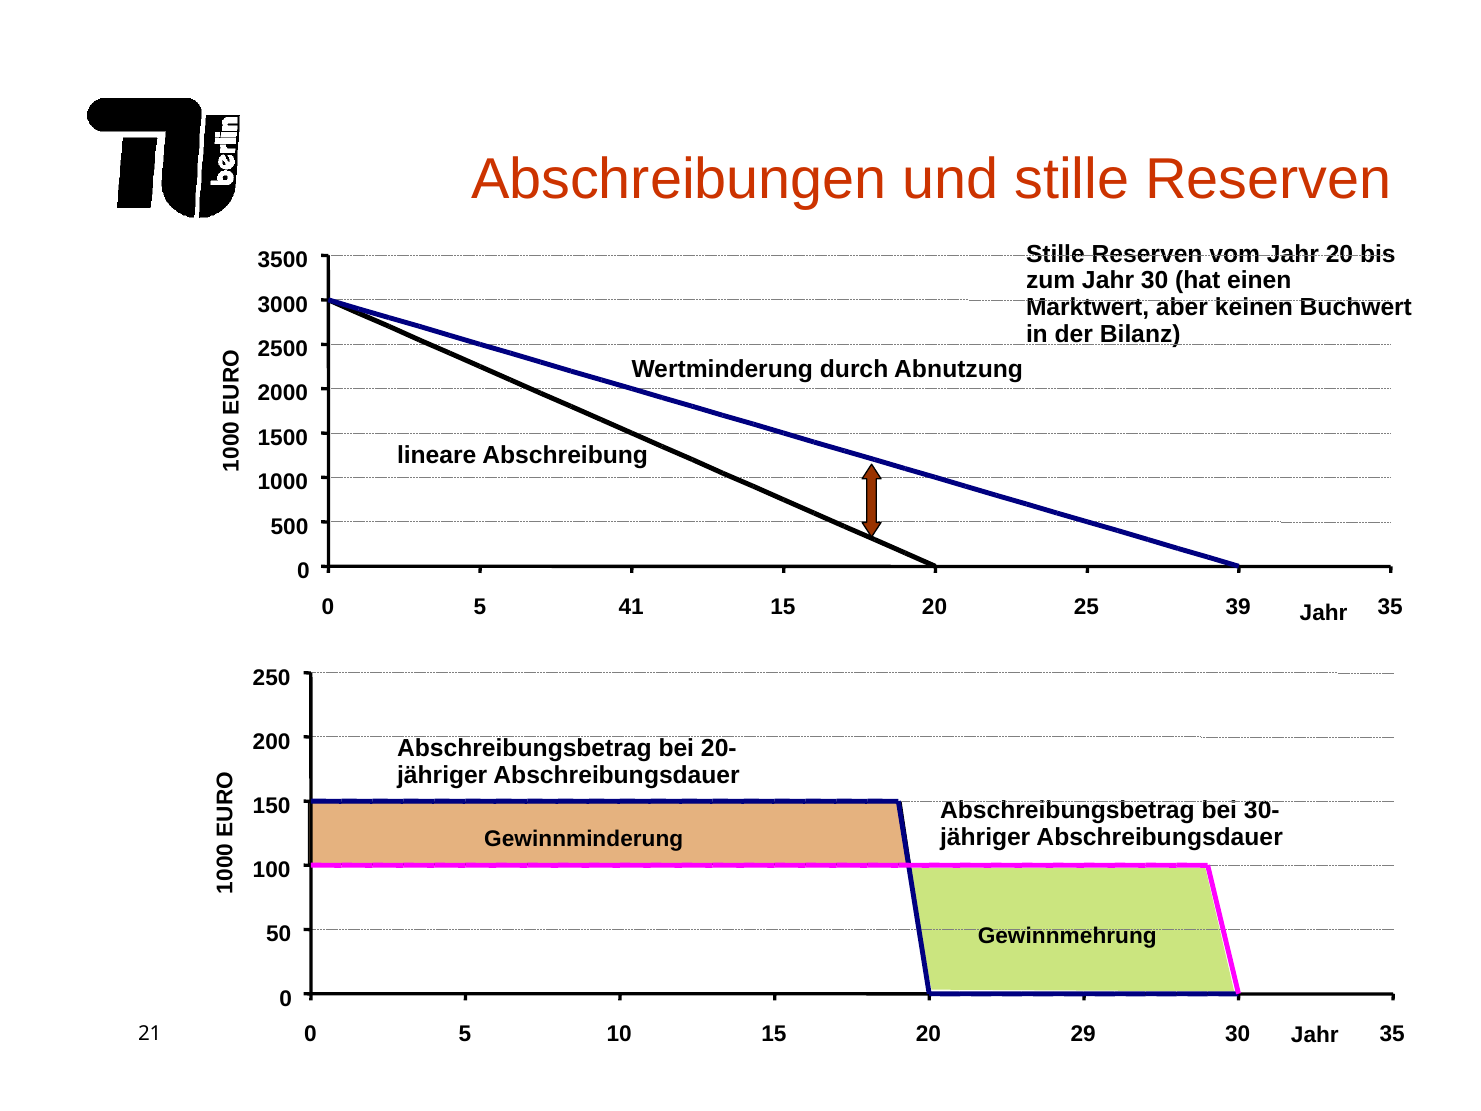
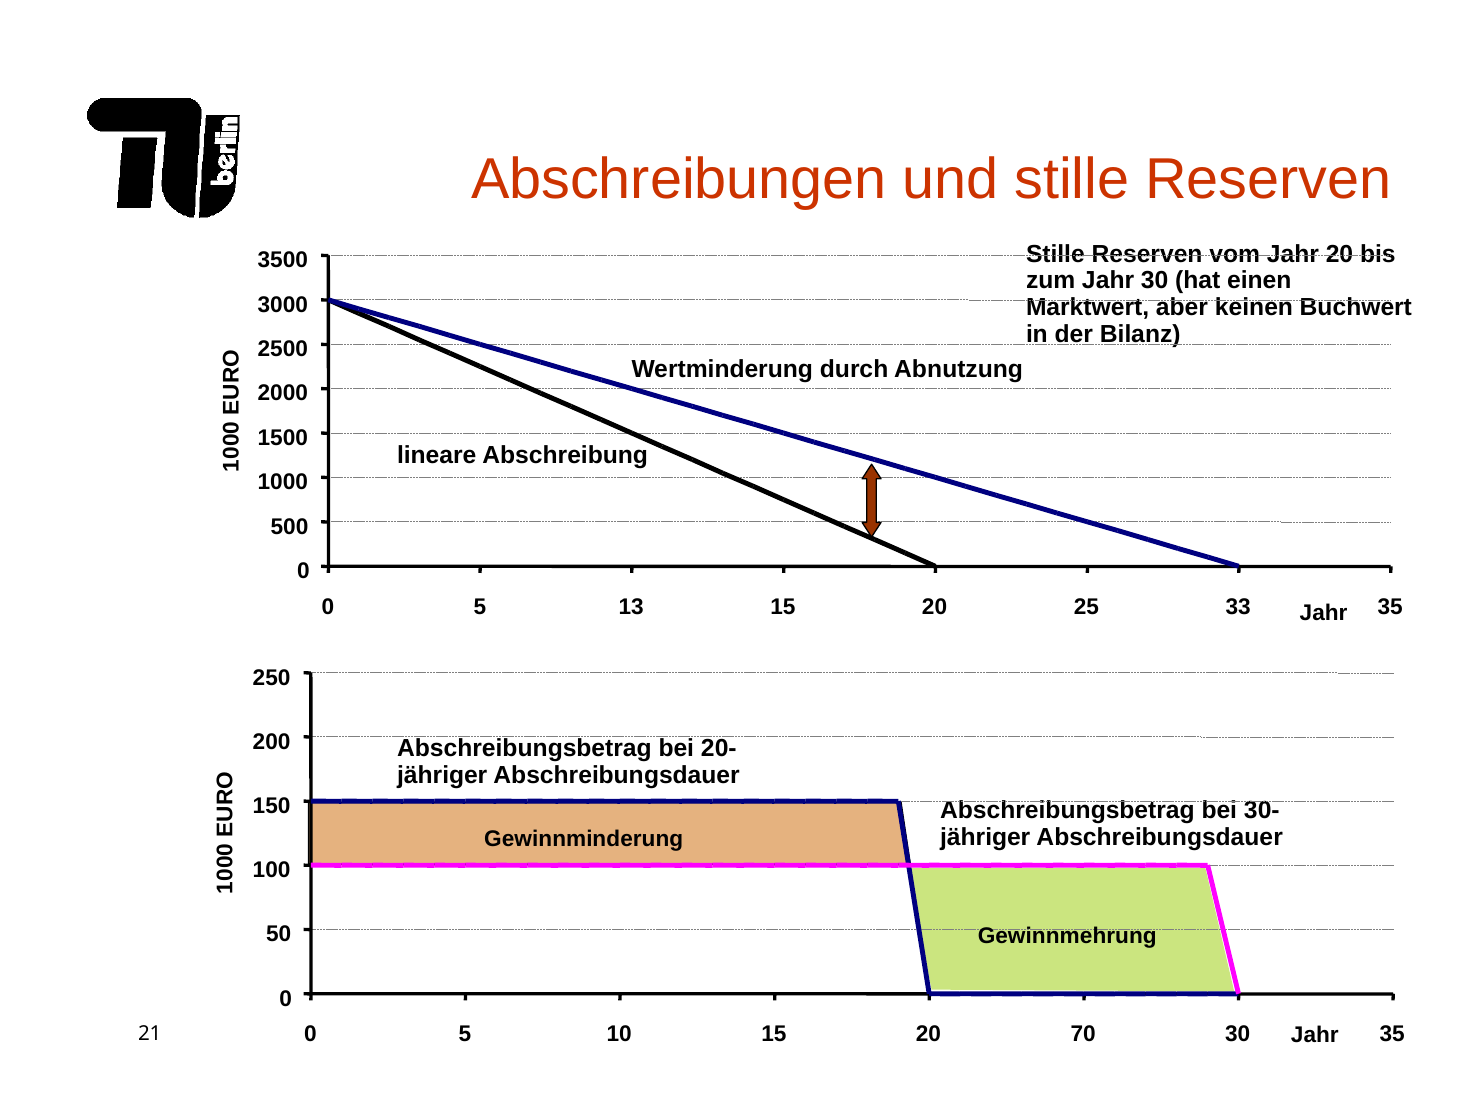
41: 41 -> 13 (631, 607)
39: 39 -> 33 (1238, 607)
29: 29 -> 70 (1083, 1034)
